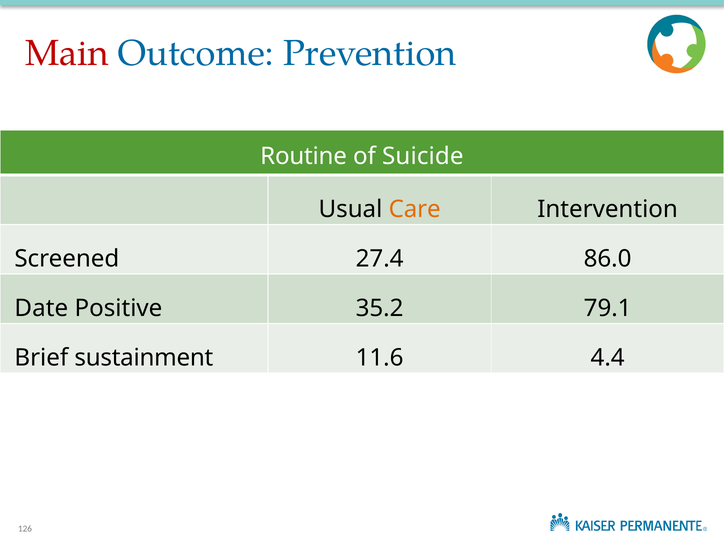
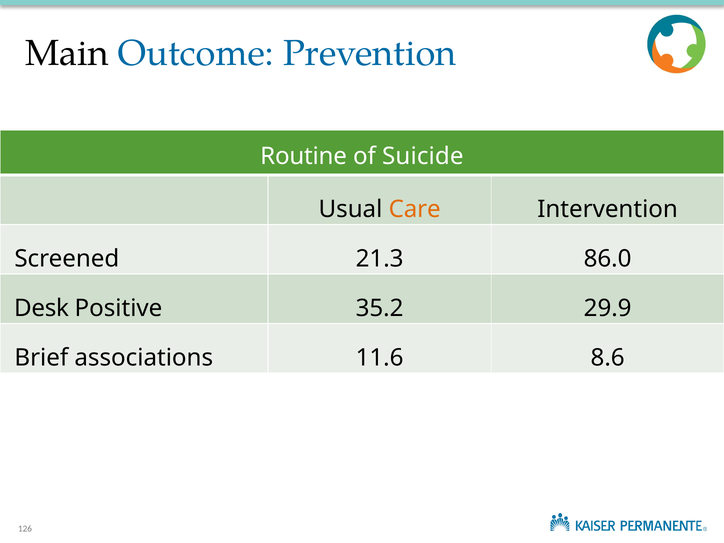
Main colour: red -> black (67, 53)
27.4: 27.4 -> 21.3 (380, 259)
Date: Date -> Desk (41, 308)
79.1: 79.1 -> 29.9 (608, 308)
sustainment: sustainment -> associations (144, 358)
4.4: 4.4 -> 8.6 (608, 358)
